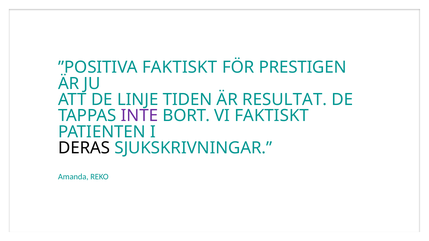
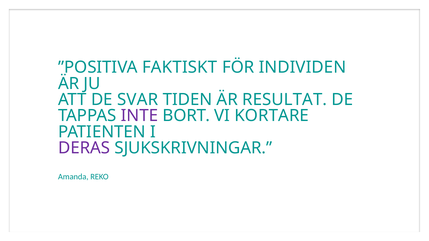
PRESTIGEN: PRESTIGEN -> INDIVIDEN (302, 67)
LINJE: LINJE -> SVAR (138, 100)
VI FAKTISKT: FAKTISKT -> KORTARE (272, 116)
DERAS colour: black -> purple (84, 148)
